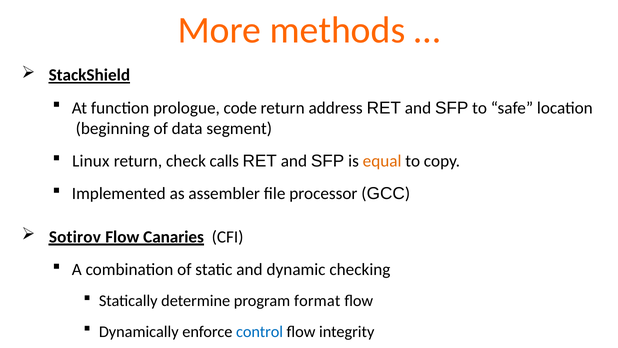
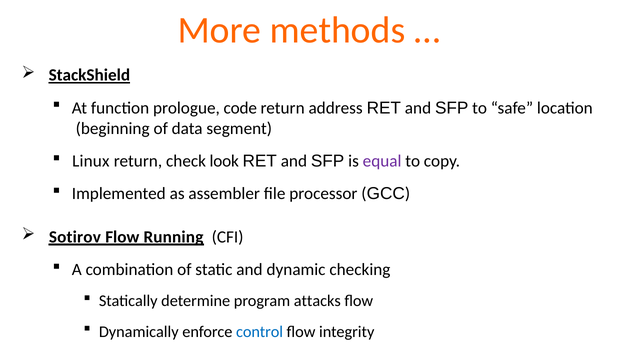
calls: calls -> look (224, 161)
equal colour: orange -> purple (382, 161)
Canaries: Canaries -> Running (173, 237)
format: format -> attacks (317, 301)
